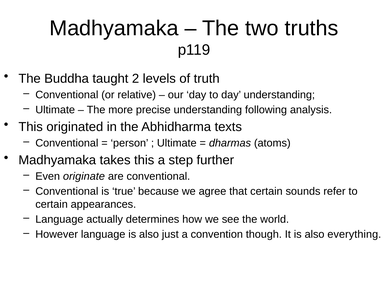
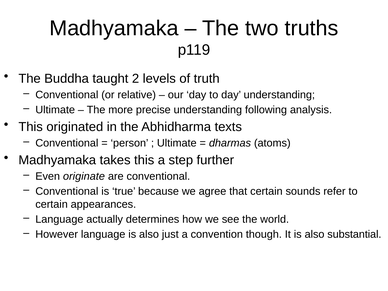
everything: everything -> substantial (354, 234)
